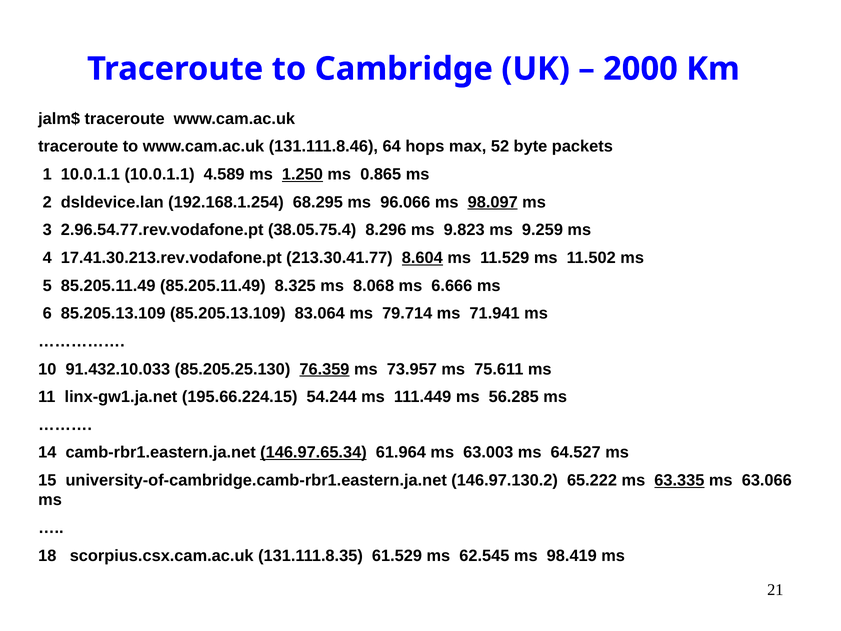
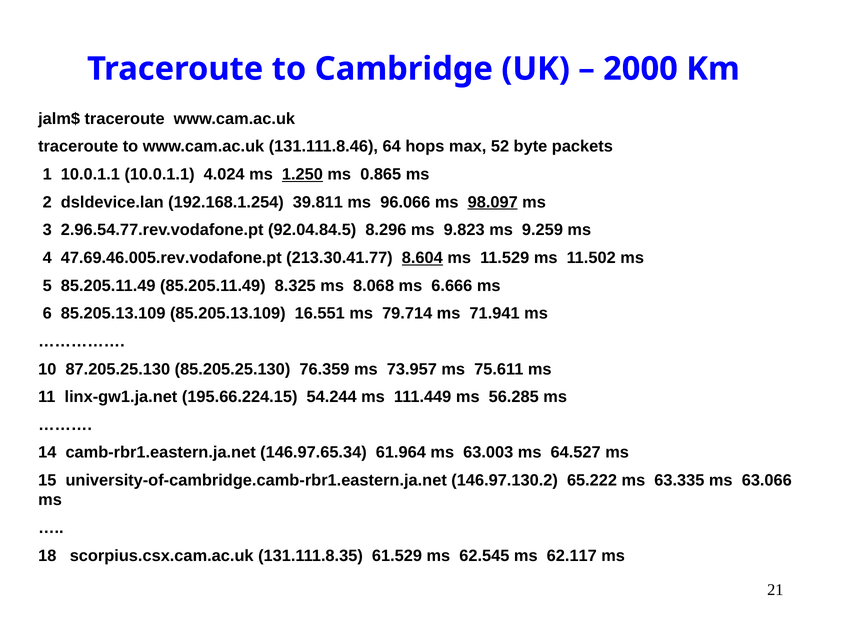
4.589: 4.589 -> 4.024 (224, 174)
68.295: 68.295 -> 39.811 (318, 202)
38.05.75.4: 38.05.75.4 -> 92.04.84.5 (312, 230)
17.41.30.213.rev.vodafone.pt: 17.41.30.213.rev.vodafone.pt -> 47.69.46.005.rev.vodafone.pt (171, 258)
83.064: 83.064 -> 16.551 (320, 313)
91.432.10.033: 91.432.10.033 -> 87.205.25.130 (118, 369)
76.359 underline: present -> none (324, 369)
146.97.65.34 underline: present -> none (313, 452)
63.335 underline: present -> none (679, 480)
98.419: 98.419 -> 62.117 (572, 555)
